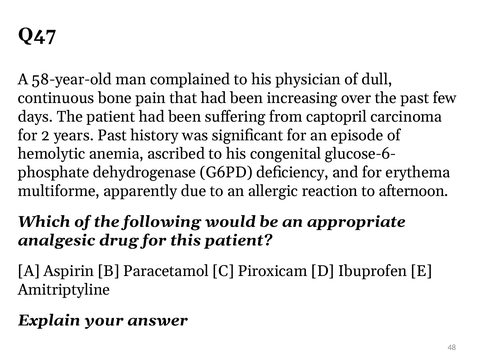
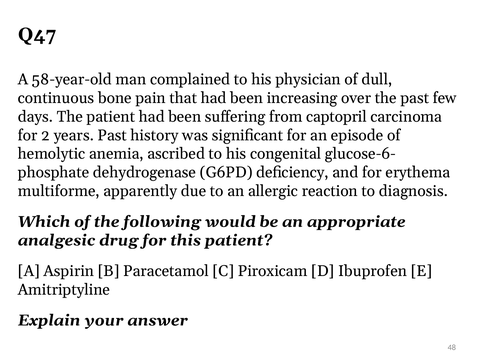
afternoon: afternoon -> diagnosis (414, 191)
